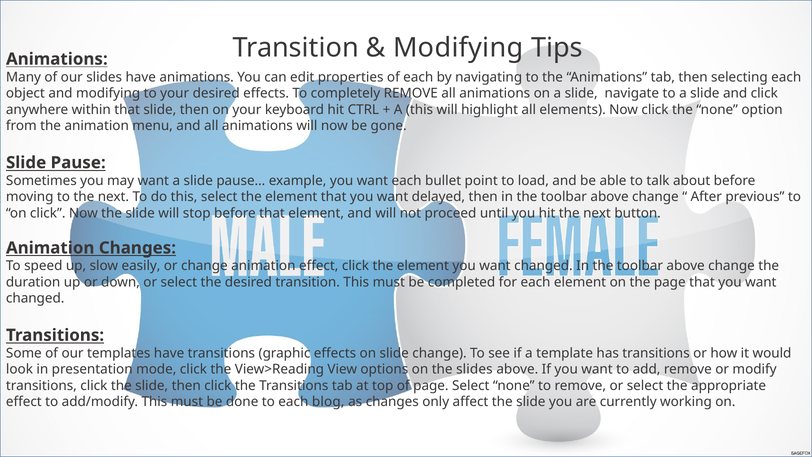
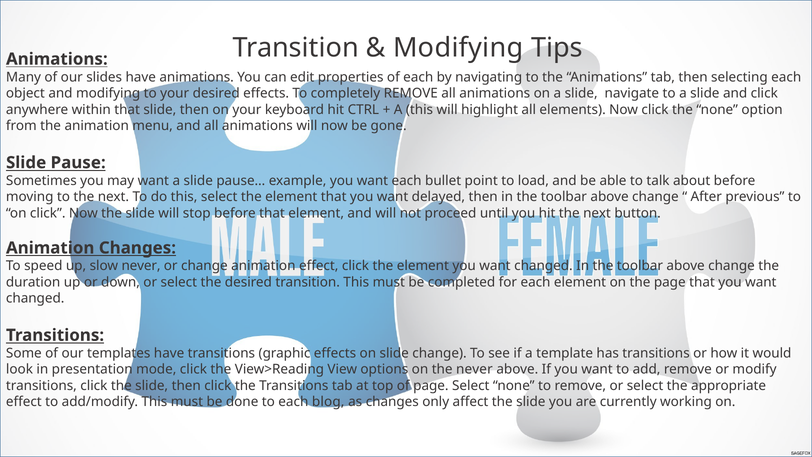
slow easily: easily -> never (141, 266)
the slides: slides -> never (474, 369)
